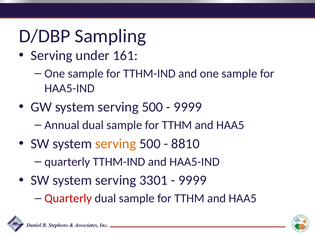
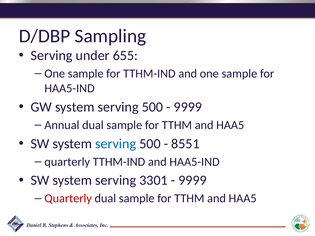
161: 161 -> 655 (125, 56)
serving colour: orange -> blue (116, 144)
8810: 8810 -> 8551 (185, 144)
